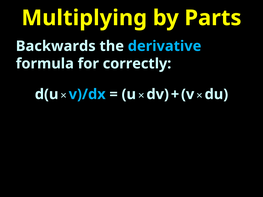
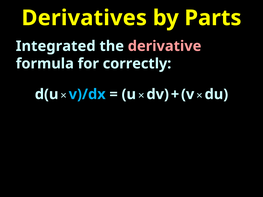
Multiplying: Multiplying -> Derivatives (84, 18)
Backwards: Backwards -> Integrated (56, 46)
derivative colour: light blue -> pink (165, 46)
